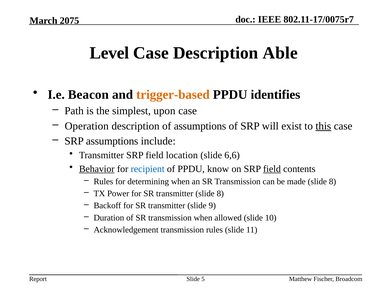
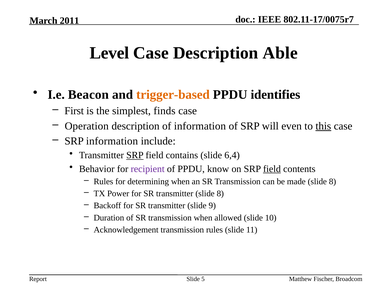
2075: 2075 -> 2011 (69, 21)
Path: Path -> First (74, 111)
upon: upon -> finds (164, 111)
of assumptions: assumptions -> information (200, 126)
exist: exist -> even (292, 126)
SRP assumptions: assumptions -> information (112, 141)
SRP underline: none -> present (135, 155)
location: location -> contains (182, 155)
6,6: 6,6 -> 6,4 (232, 155)
Behavior underline: present -> none (97, 169)
recipient colour: blue -> purple (148, 169)
